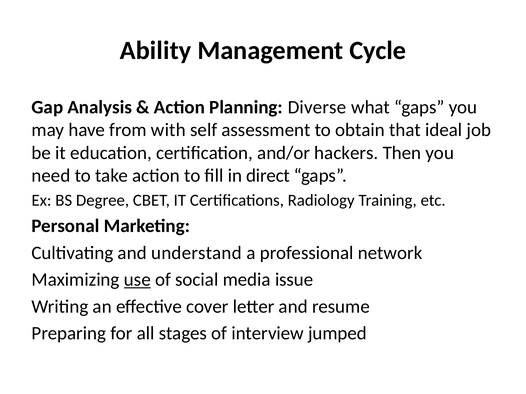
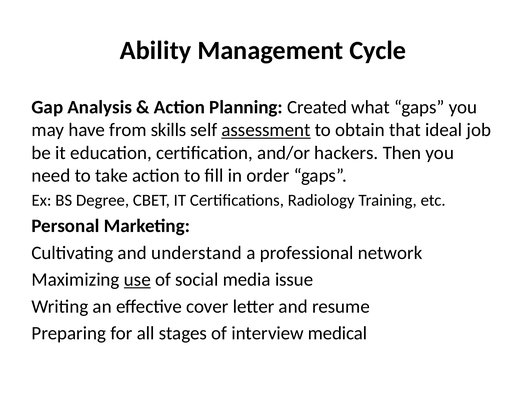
Diverse: Diverse -> Created (317, 107)
with: with -> skills (169, 130)
assessment underline: none -> present (266, 130)
direct: direct -> order (268, 176)
jumped: jumped -> medical (338, 334)
